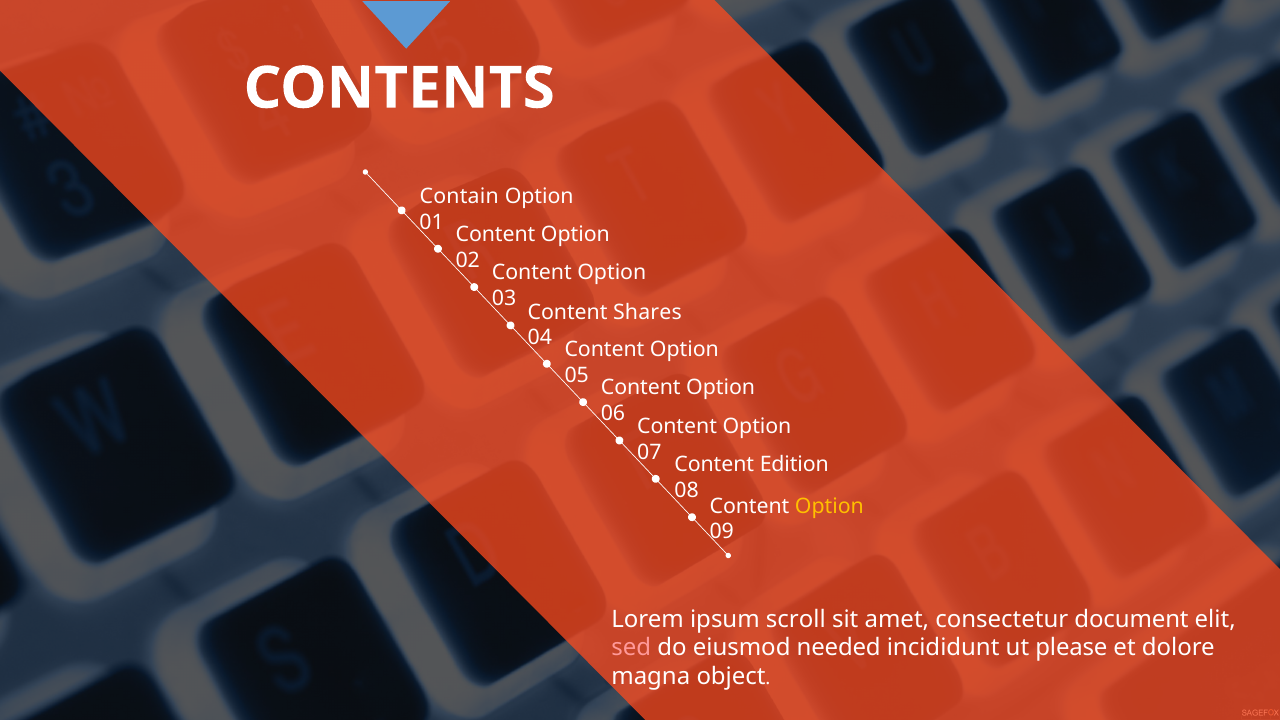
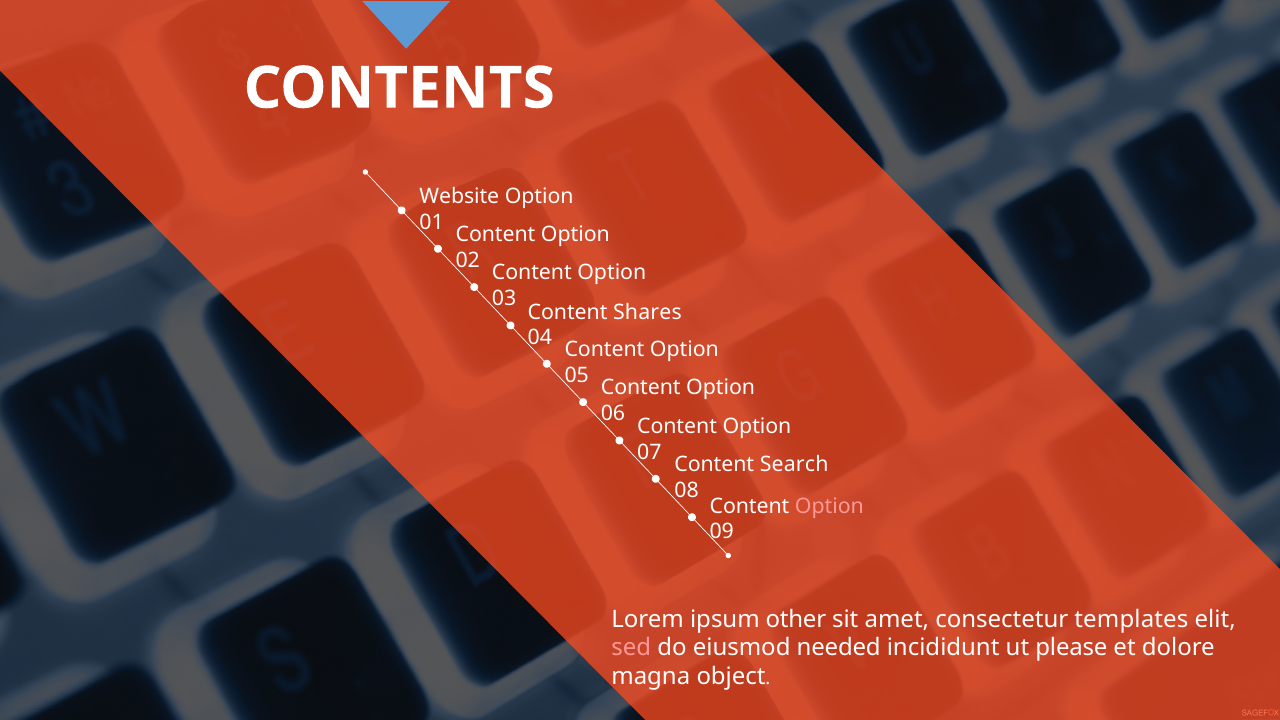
Contain: Contain -> Website (459, 196)
Edition: Edition -> Search (794, 465)
Option colour: yellow -> pink (829, 506)
scroll: scroll -> other (796, 619)
document: document -> templates (1131, 619)
